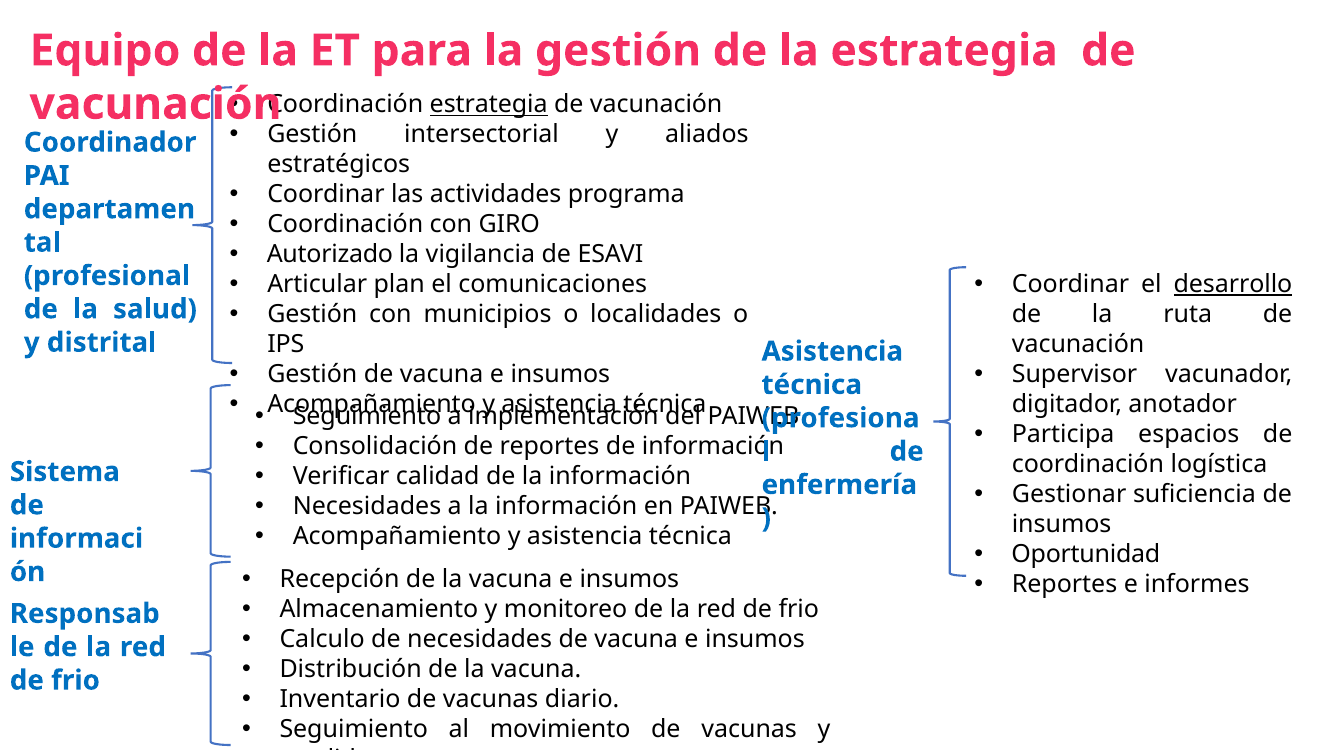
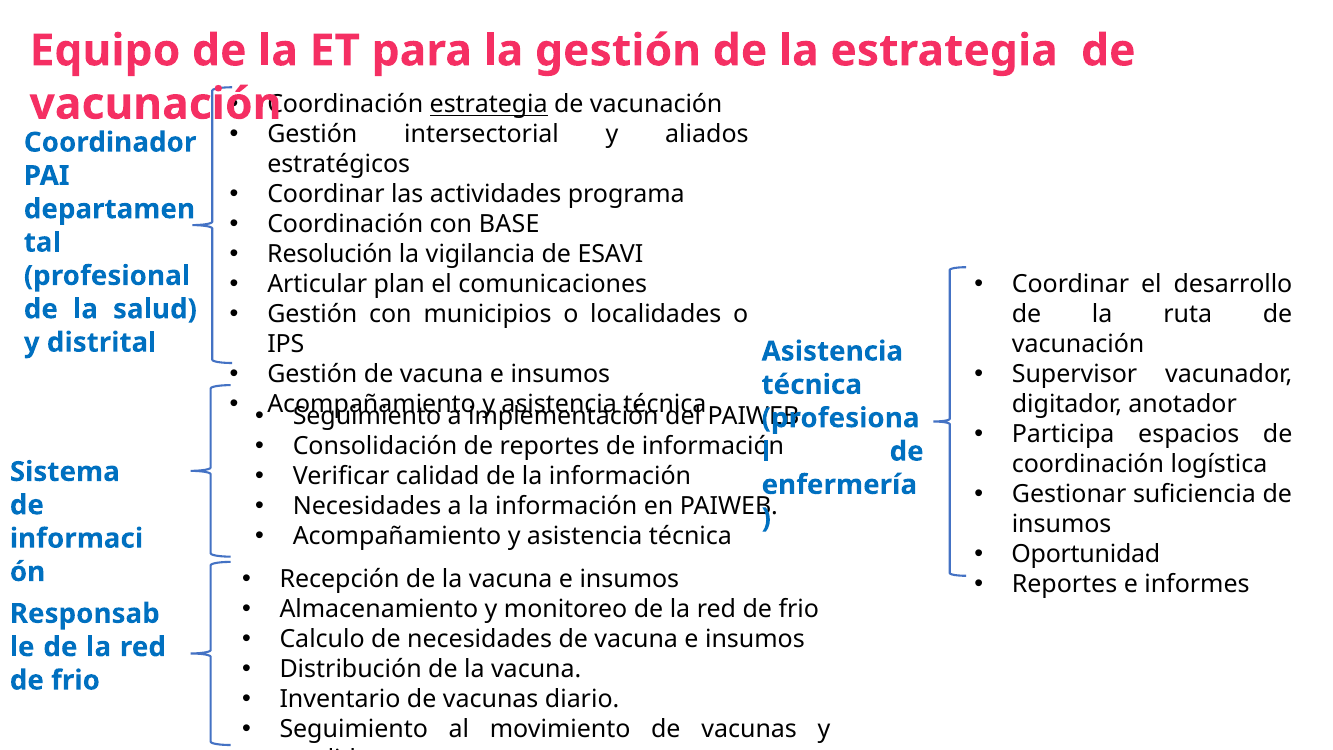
GIRO: GIRO -> BASE (509, 225)
Autorizado: Autorizado -> Resolución (330, 255)
desarrollo underline: present -> none (1233, 284)
